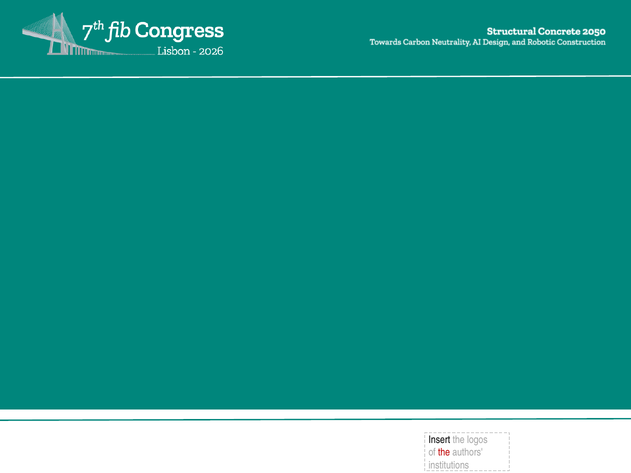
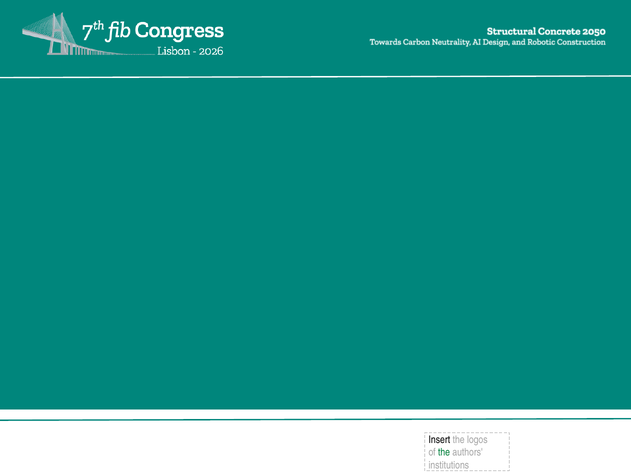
the colour: red -> green (444, 453)
